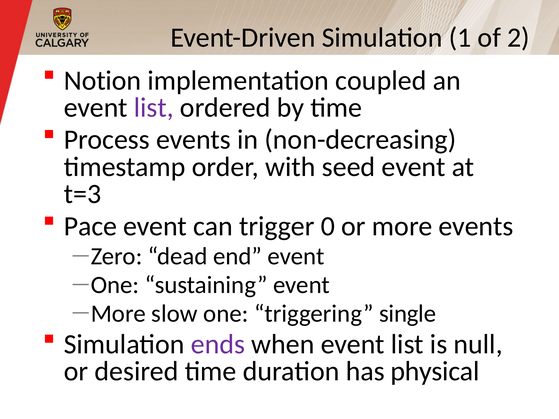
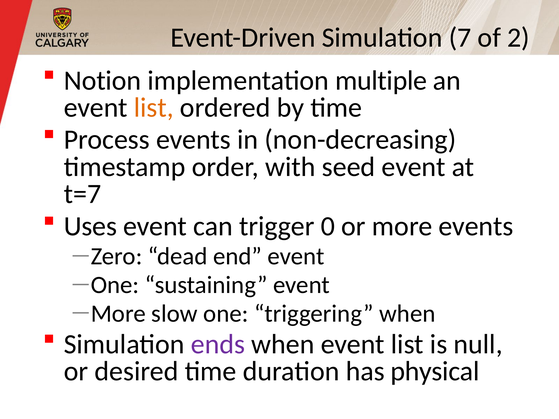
1: 1 -> 7 (460, 38)
coupled: coupled -> multiple (381, 81)
list colour: purple -> orange (154, 108)
t=3: t=3 -> t=7 (83, 194)
Pace: Pace -> Uses (90, 226)
triggering single: single -> when (407, 314)
